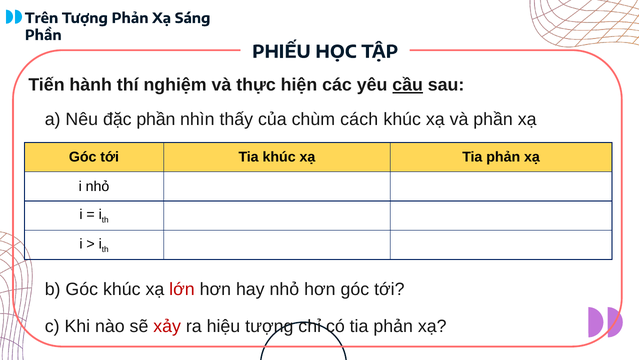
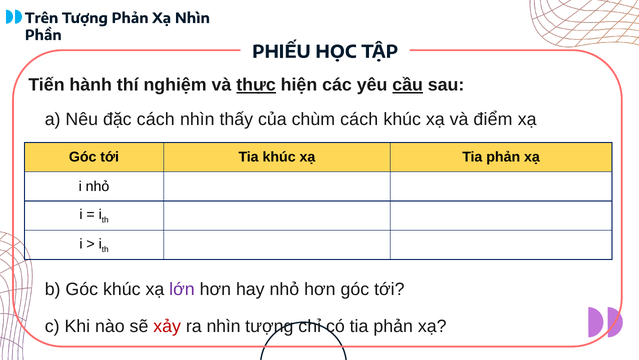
Xạ Sáng: Sáng -> Nhìn (192, 18)
thực underline: none -> present (256, 85)
đặc phần: phần -> cách (156, 119)
và phần: phần -> điểm (493, 119)
lớn colour: red -> purple (182, 289)
ra hiệu: hiệu -> nhìn (224, 326)
